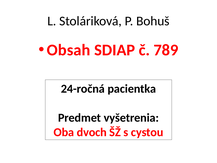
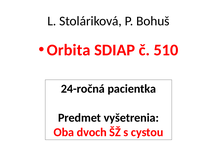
Obsah: Obsah -> Orbita (69, 50)
789: 789 -> 510 (166, 50)
